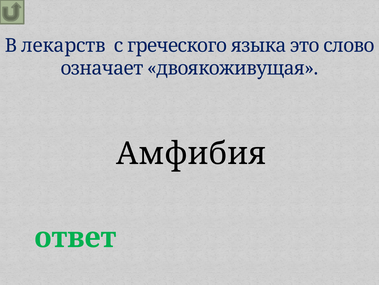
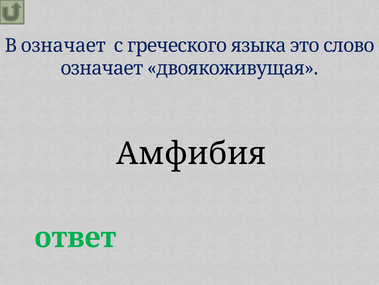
В лекарств: лекарств -> означает (63, 45)
